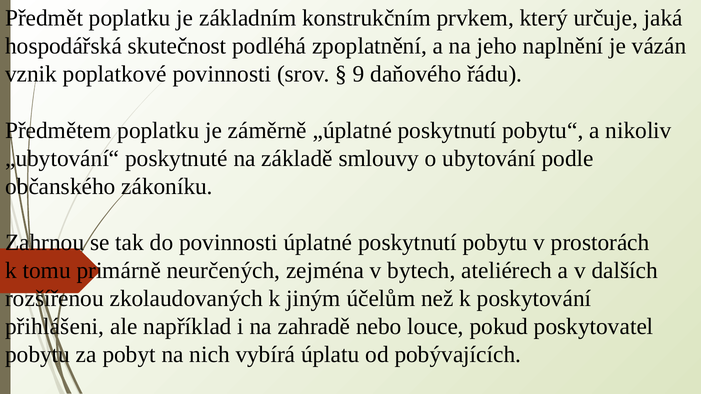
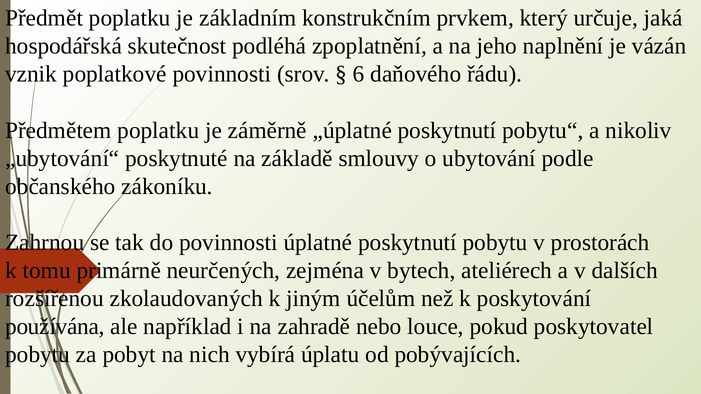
9: 9 -> 6 (359, 74)
přihlášeni: přihlášeni -> používána (55, 327)
